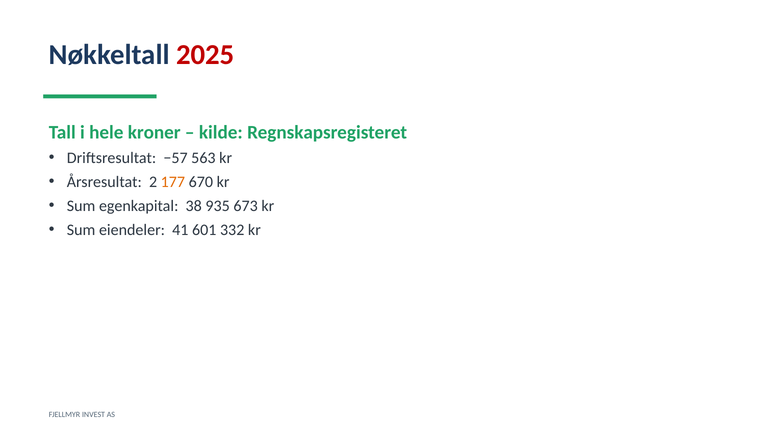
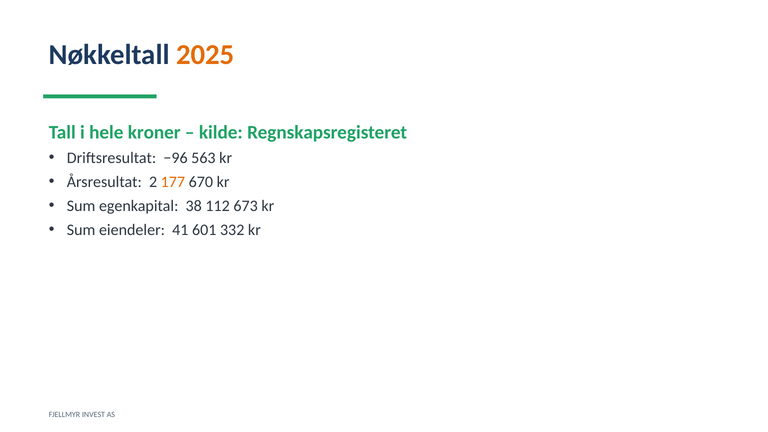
2025 colour: red -> orange (205, 55)
−57: −57 -> −96 (176, 158)
935: 935 -> 112 (218, 206)
